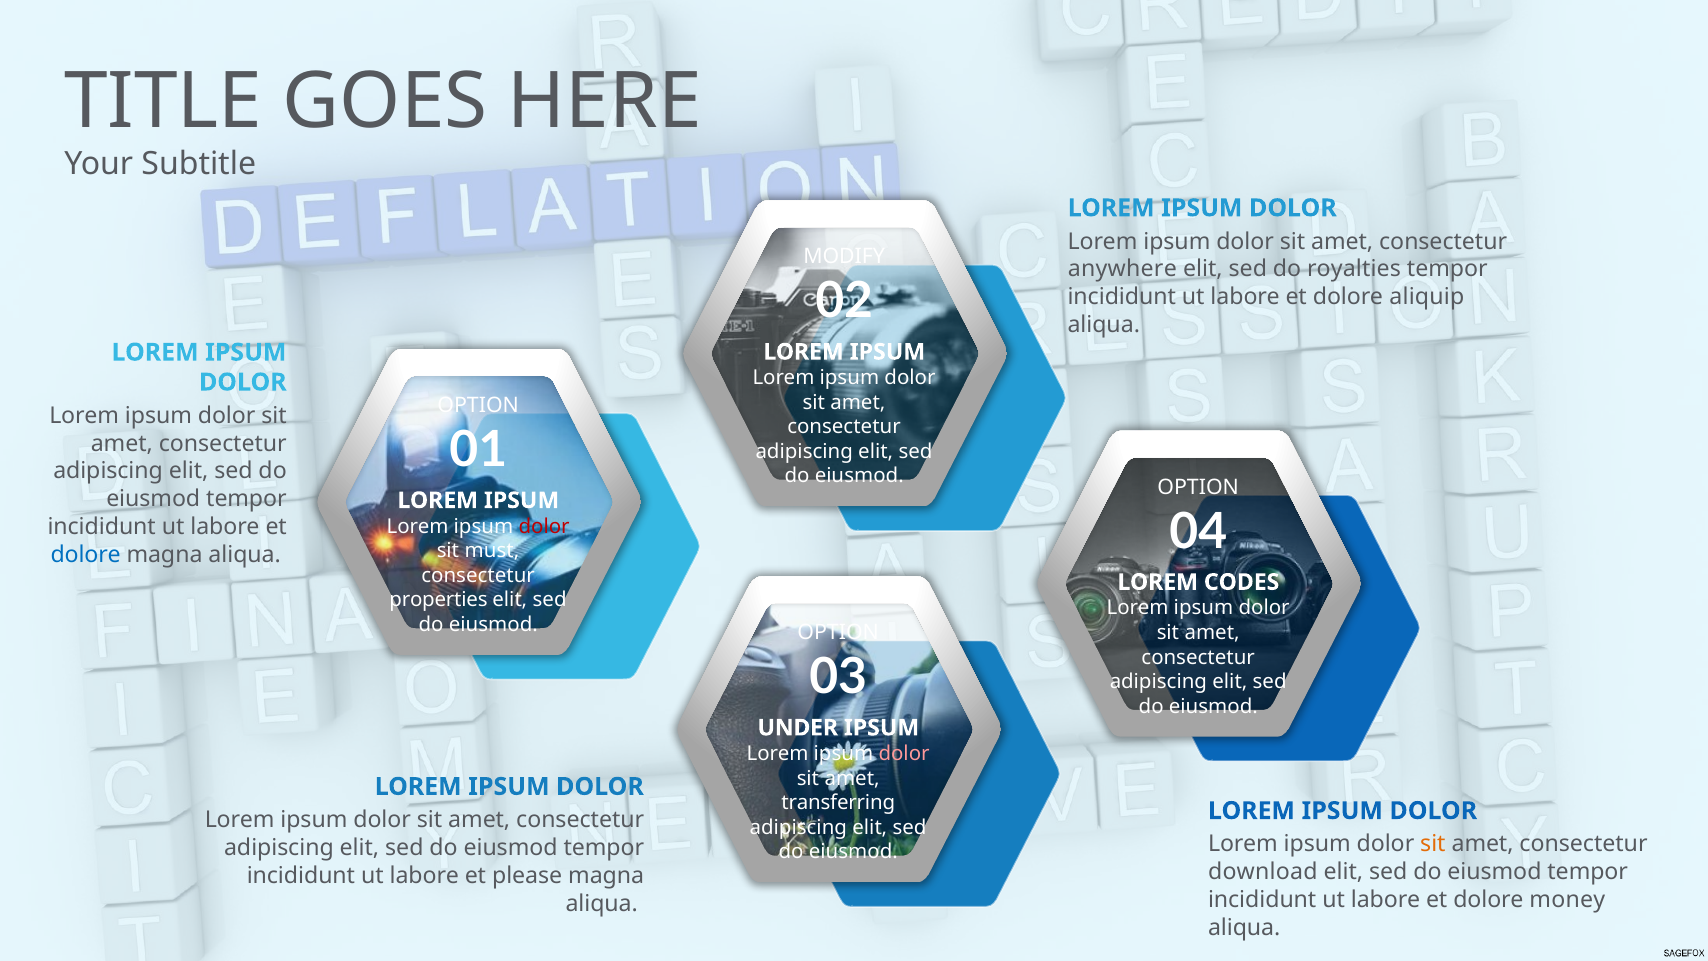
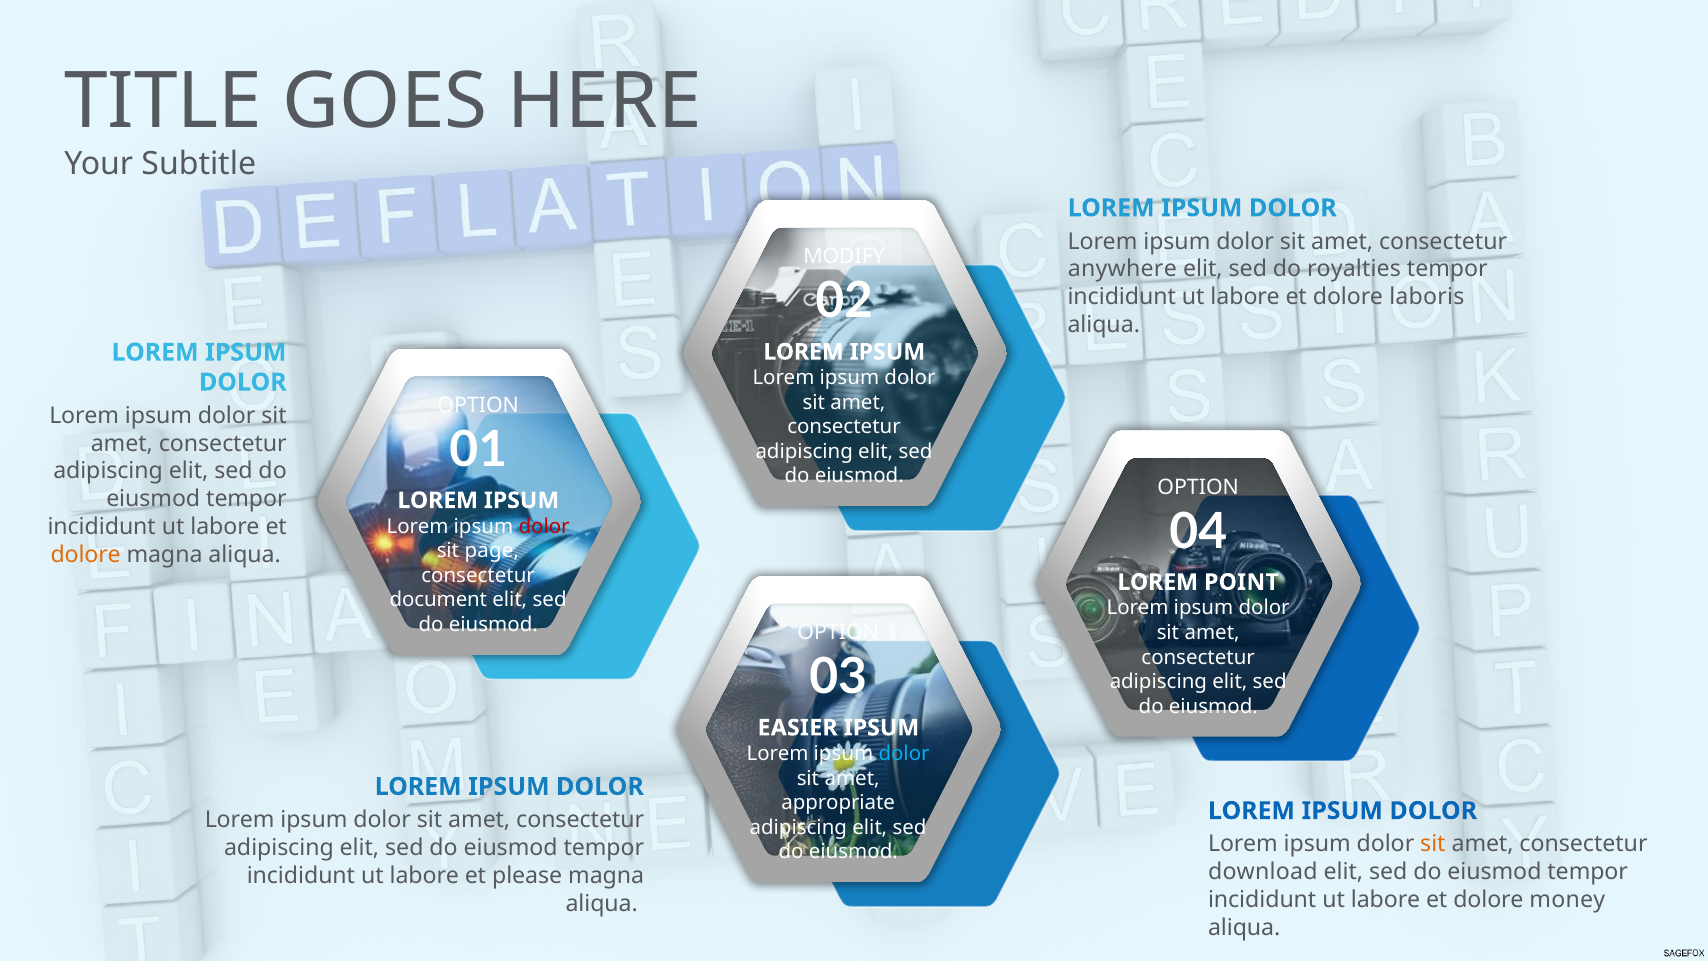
aliquip: aliquip -> laboris (1427, 297)
must: must -> page (492, 551)
dolore colour: blue -> orange (86, 554)
CODES: CODES -> POINT (1241, 582)
properties: properties -> document (438, 600)
UNDER: UNDER -> EASIER (798, 728)
dolor colour: pink -> light blue (904, 754)
transferring: transferring -> appropriate (838, 803)
